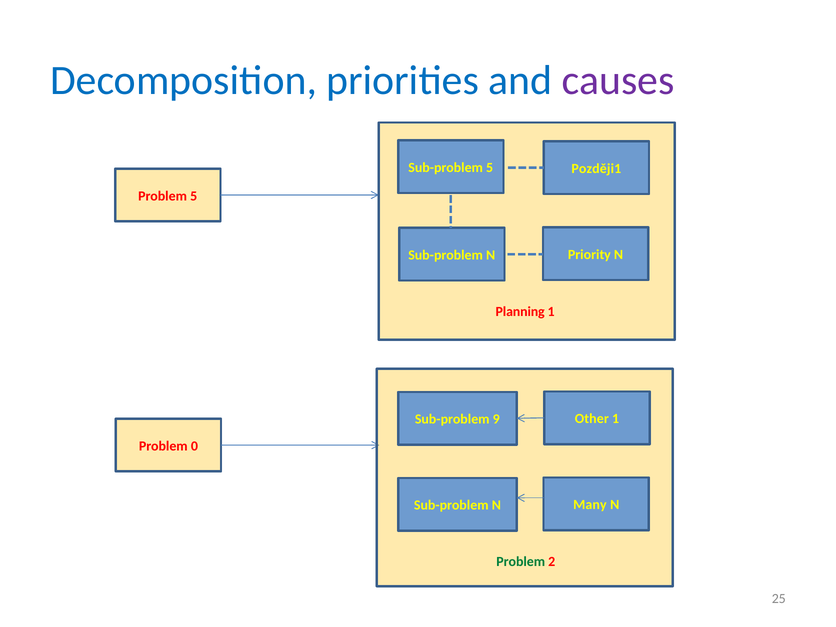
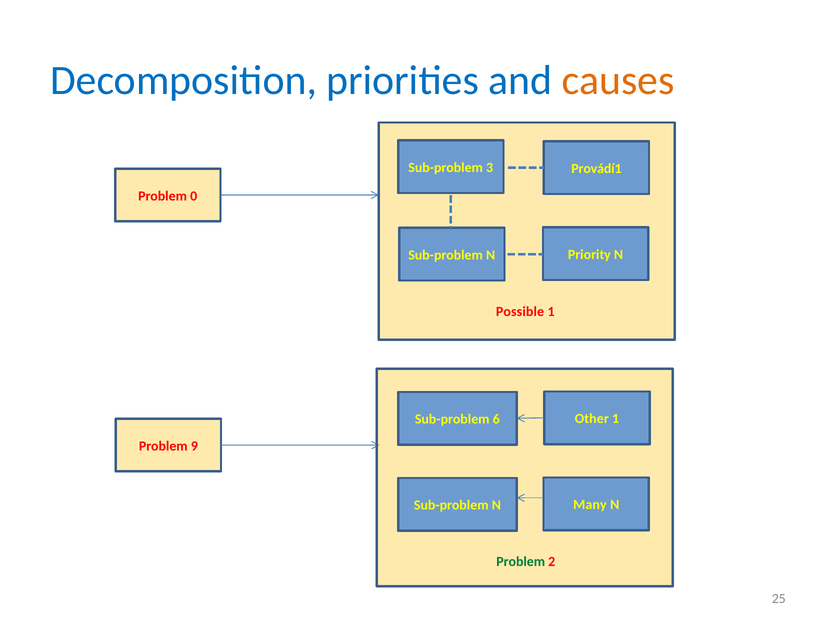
causes colour: purple -> orange (618, 80)
Sub-problem 5: 5 -> 3 (490, 168)
Později1: Později1 -> Provádí1 (596, 169)
Problem 5: 5 -> 0 (194, 196)
Planning: Planning -> Possible (520, 312)
9: 9 -> 6 (496, 419)
0: 0 -> 9 (194, 446)
